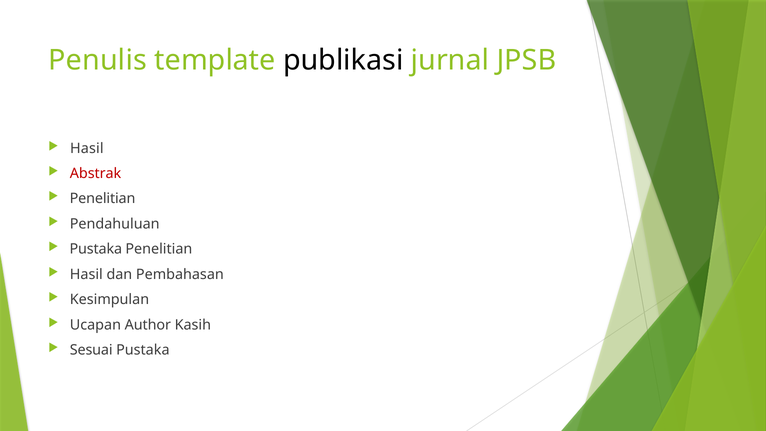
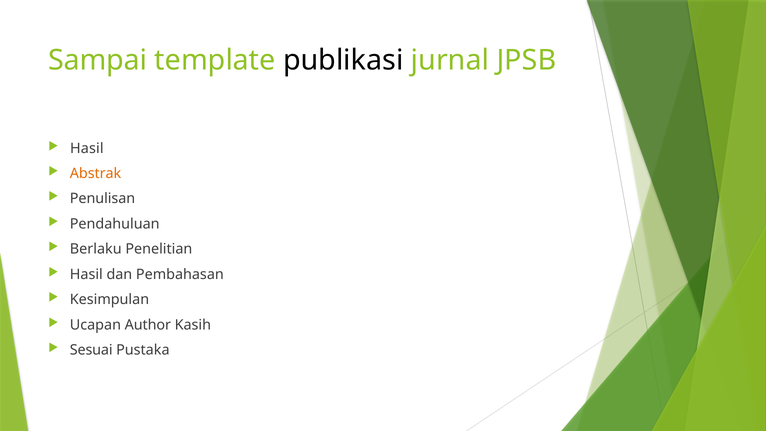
Penulis: Penulis -> Sampai (98, 60)
Abstrak colour: red -> orange (96, 173)
Penelitian: Penelitian -> Penulisan (103, 199)
Pustaka: Pustaka -> Berlaku (96, 249)
